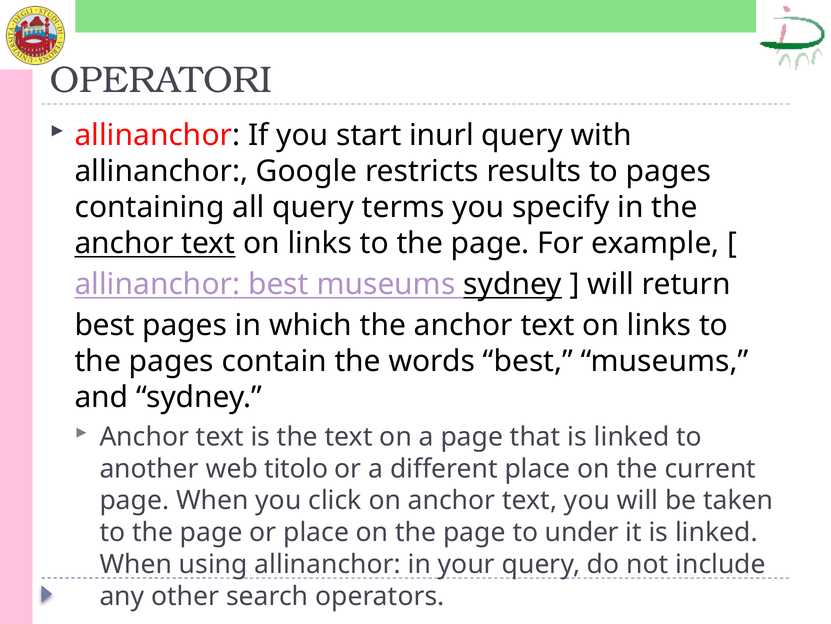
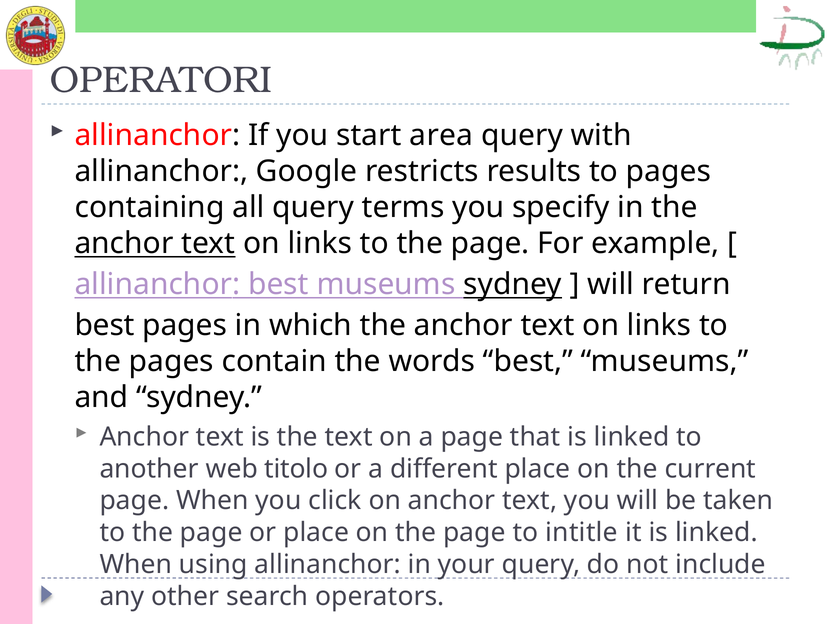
inurl: inurl -> area (441, 135)
under: under -> intitle (582, 532)
